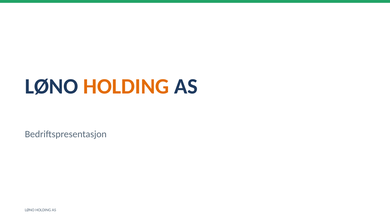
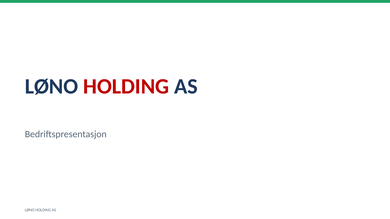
HOLDING colour: orange -> red (126, 86)
